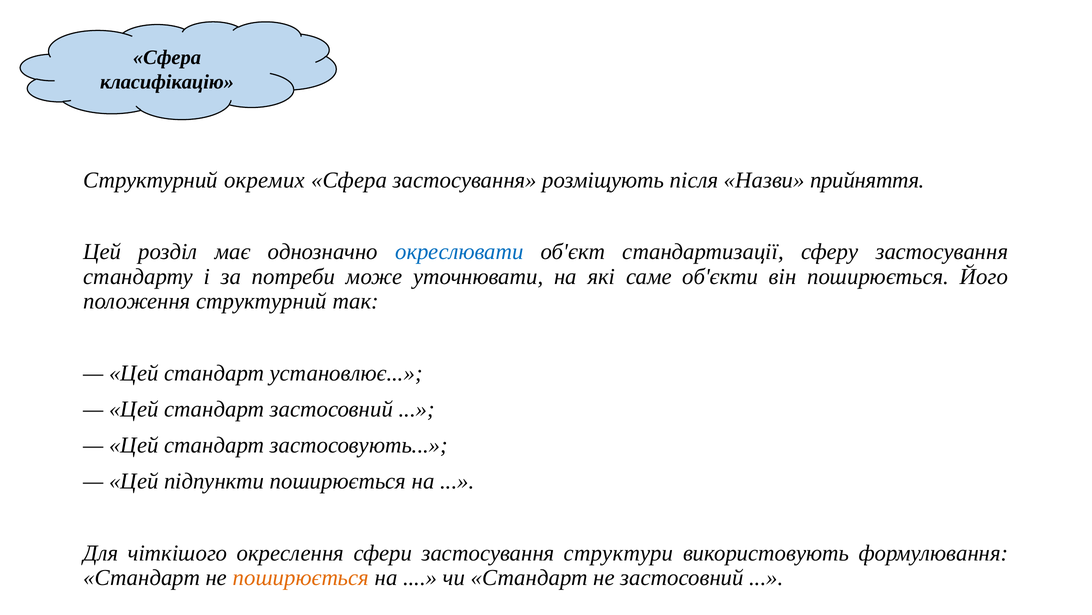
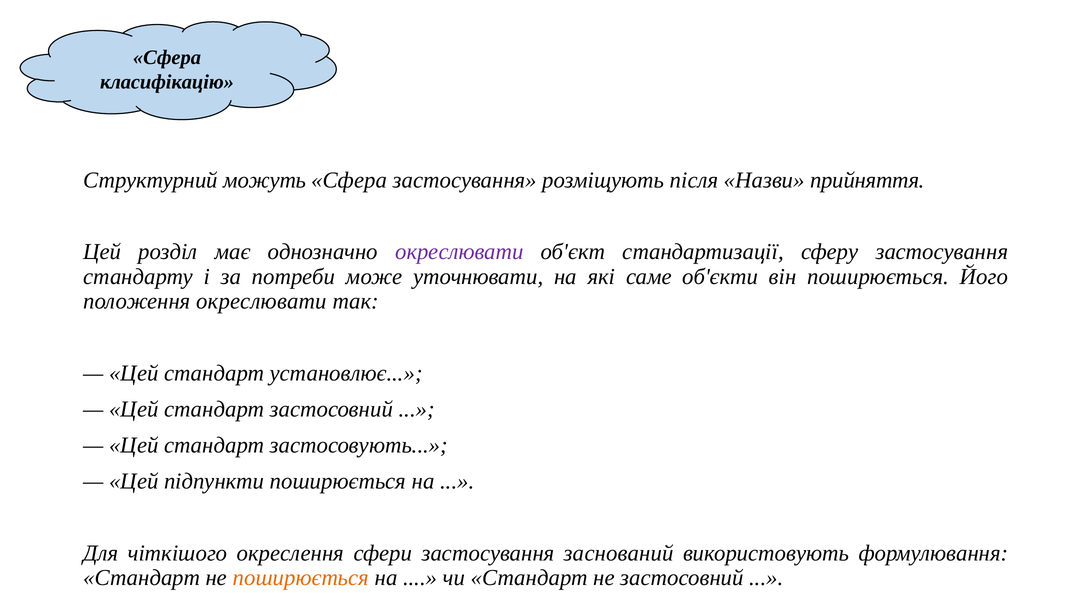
окремих: окремих -> можуть (265, 180)
окреслювати colour: blue -> purple (459, 252)
положення структурний: структурний -> окреслювати (261, 301)
структури: структури -> заснований (619, 552)
